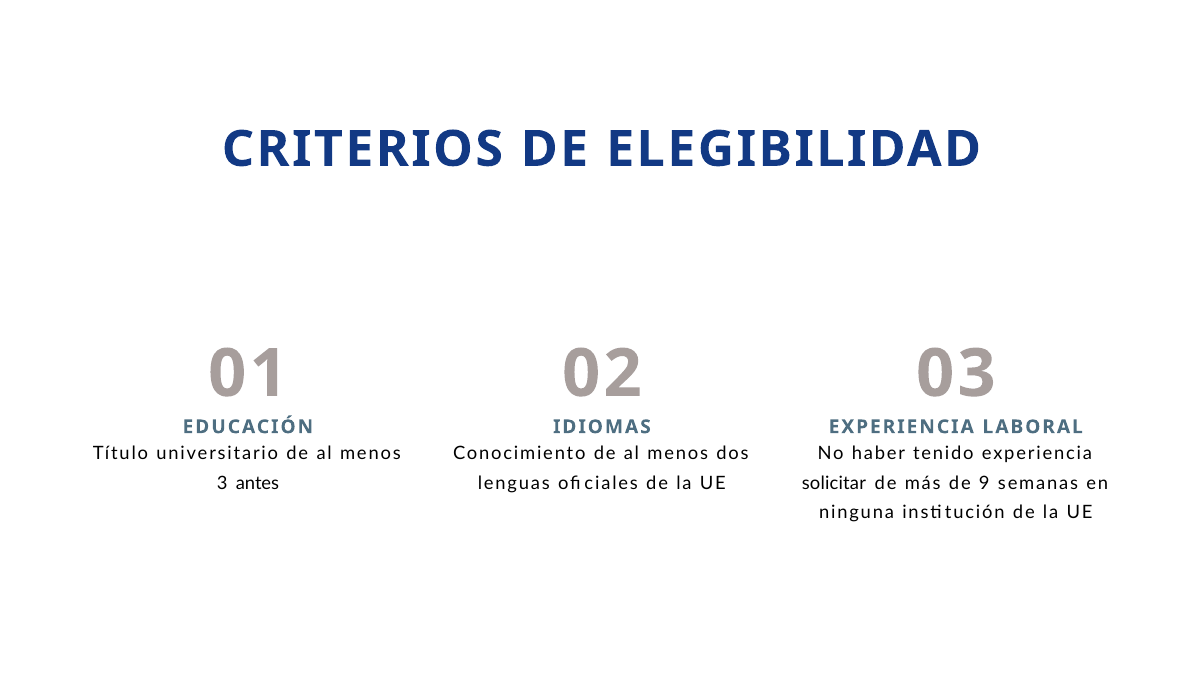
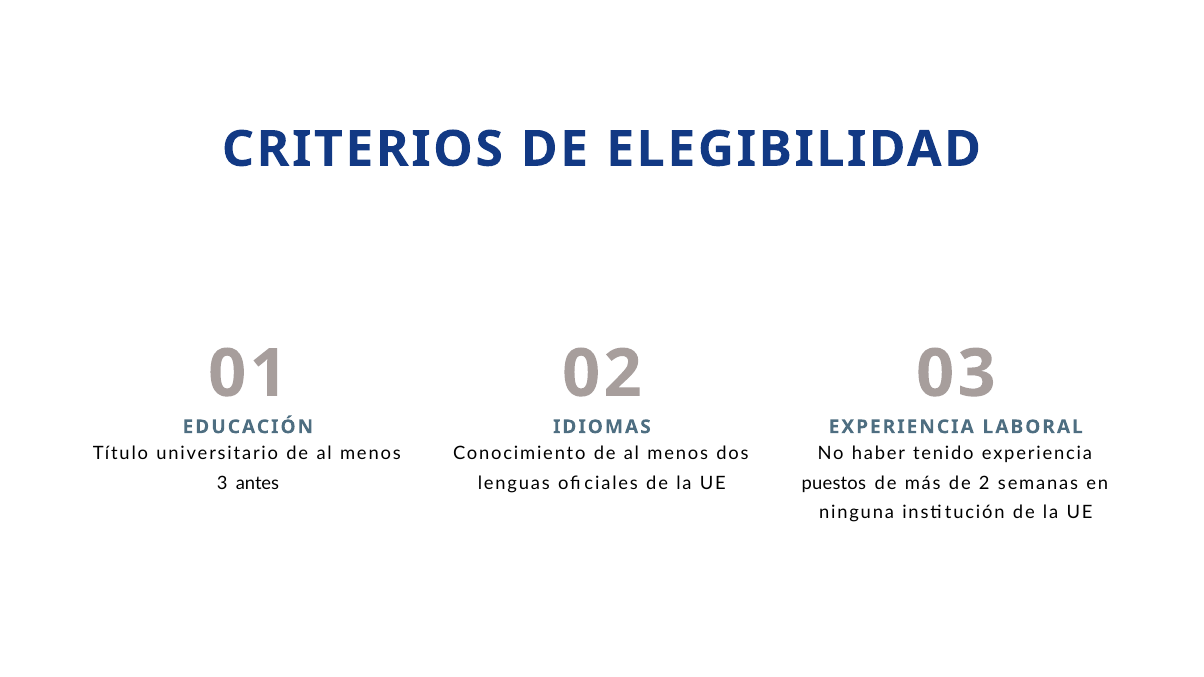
solicitar: solicitar -> puestos (834, 483)
9: 9 -> 2 (984, 483)
